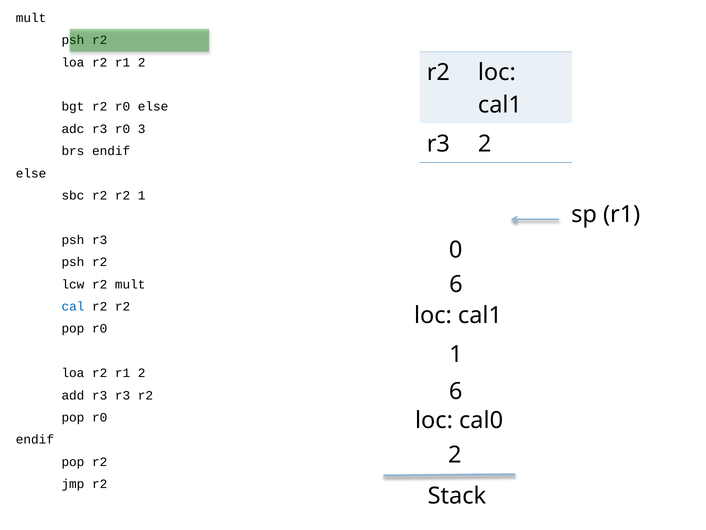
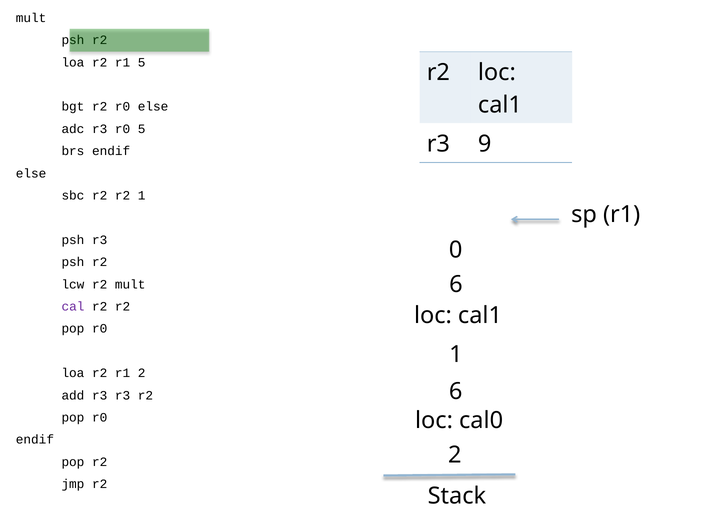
2: 2 -> 5 (142, 62)
r0 3: 3 -> 5 (142, 129)
r3 2: 2 -> 9 (485, 144)
cal colour: blue -> purple (73, 306)
